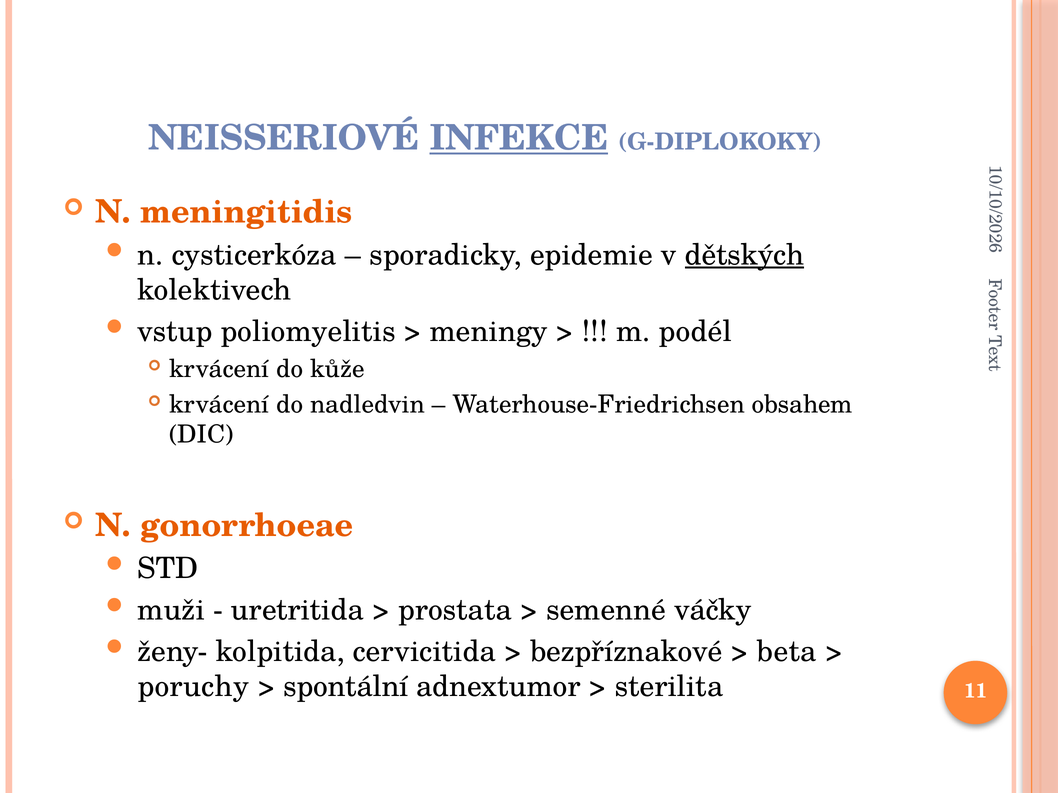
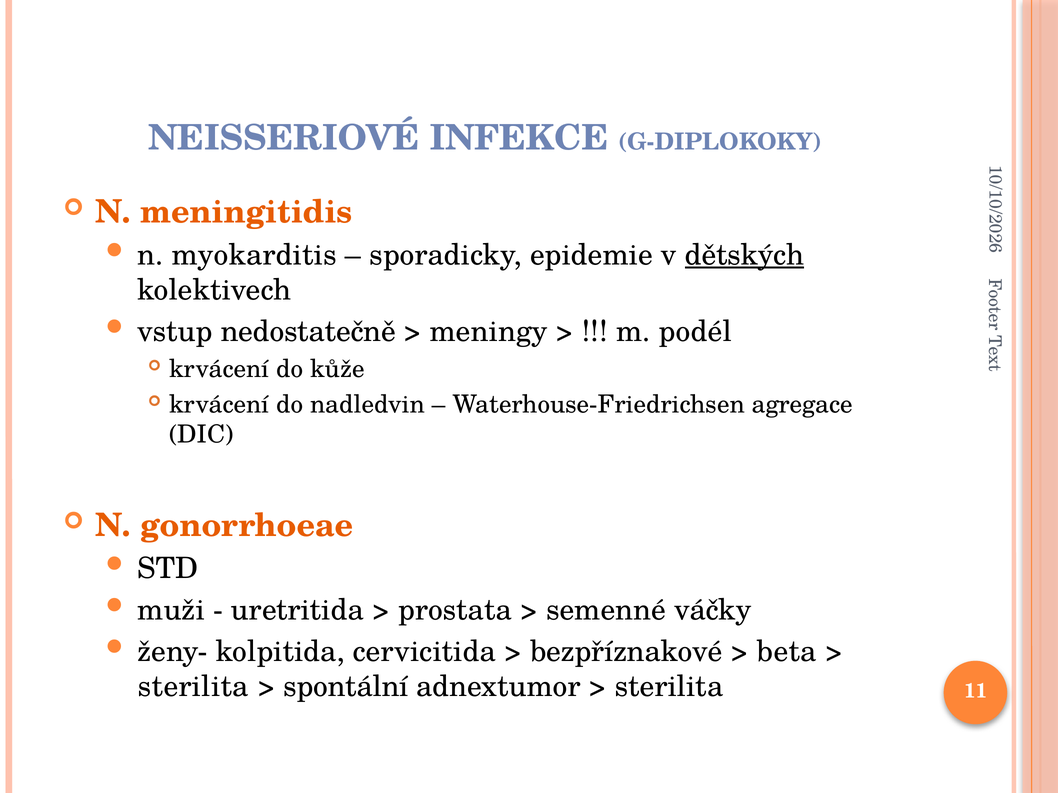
INFEKCE underline: present -> none (519, 138)
cysticerkóza: cysticerkóza -> myokarditis (254, 255)
poliomyelitis: poliomyelitis -> nedostatečně (308, 332)
obsahem: obsahem -> agregace (802, 405)
poruchy: poruchy -> sterilita (193, 687)
